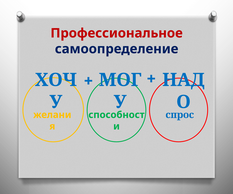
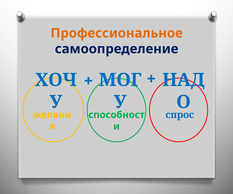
Профессиональное colour: red -> orange (117, 33)
